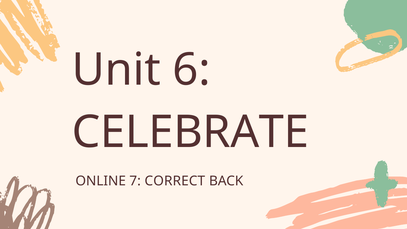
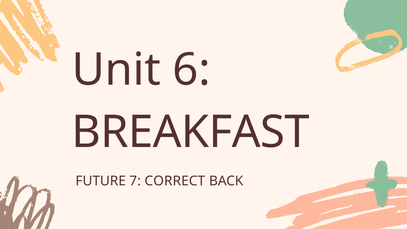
CELEBRATE: CELEBRATE -> BREAKFAST (191, 132)
ONLINE: ONLINE -> FUTURE (101, 181)
